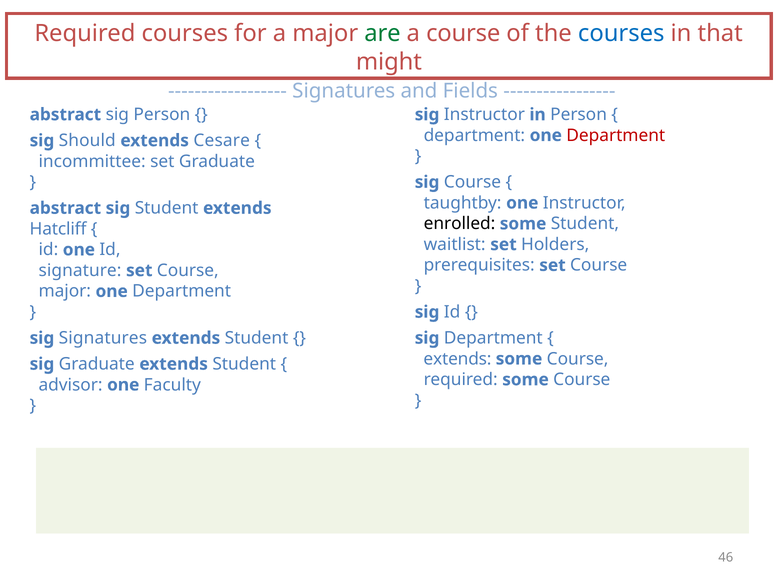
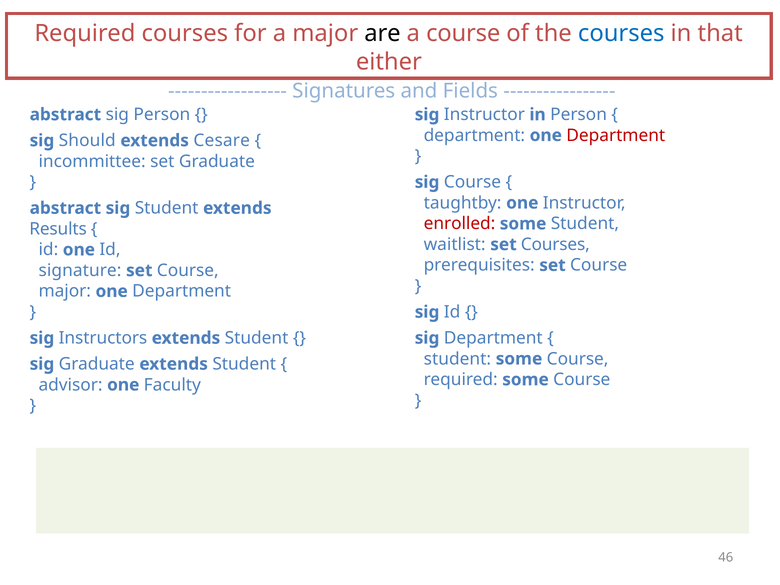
are colour: green -> black (382, 33)
might: might -> either (389, 62)
enrolled colour: black -> red (460, 224)
Hatcliff: Hatcliff -> Results (58, 229)
set Holders: Holders -> Courses (555, 244)
sig Signatures: Signatures -> Instructors (103, 338)
extends: extends -> student (457, 359)
